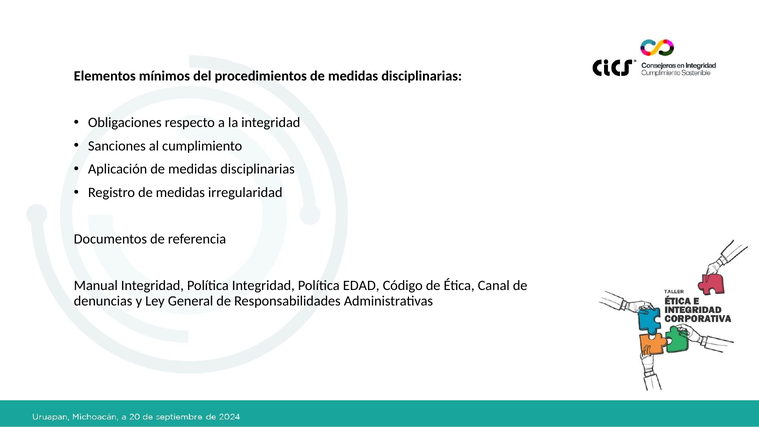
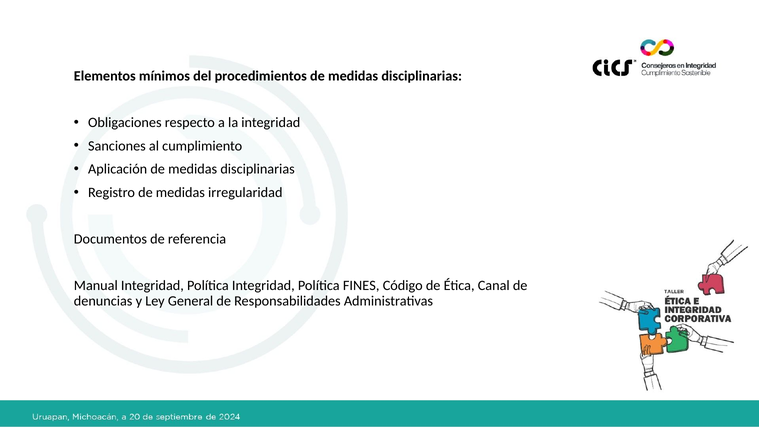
EDAD: EDAD -> FINES (361, 286)
